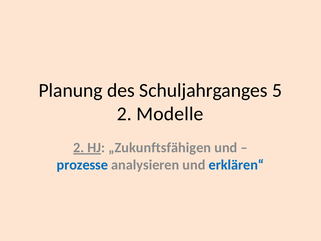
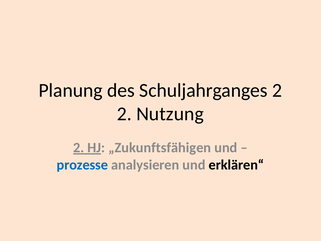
Schuljahrganges 5: 5 -> 2 (277, 90)
Modelle: Modelle -> Nutzung (170, 114)
erklären“ colour: blue -> black (236, 165)
